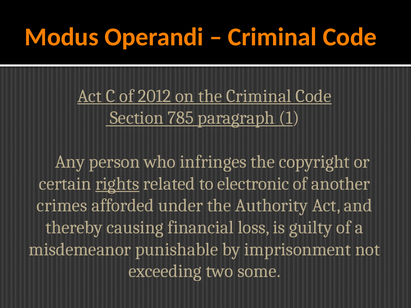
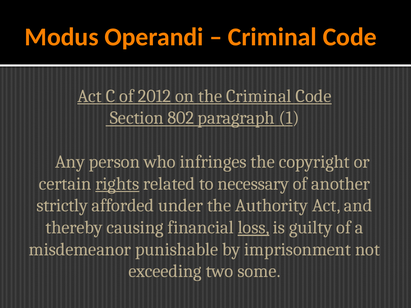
785: 785 -> 802 (181, 118)
electronic: electronic -> necessary (253, 184)
crimes: crimes -> strictly (62, 206)
loss underline: none -> present (254, 228)
